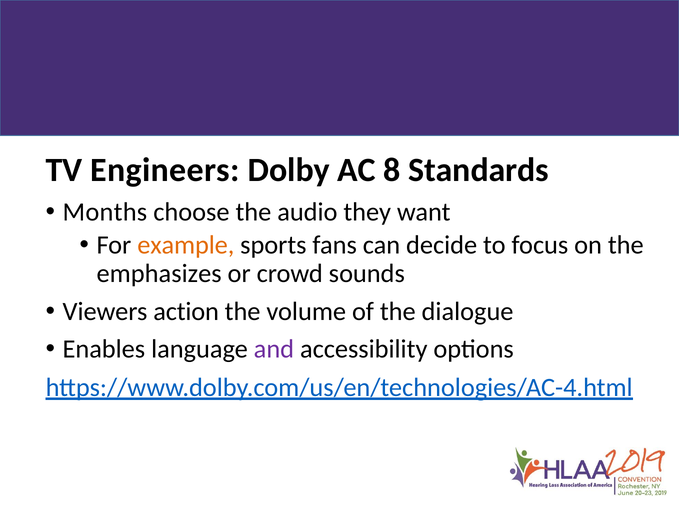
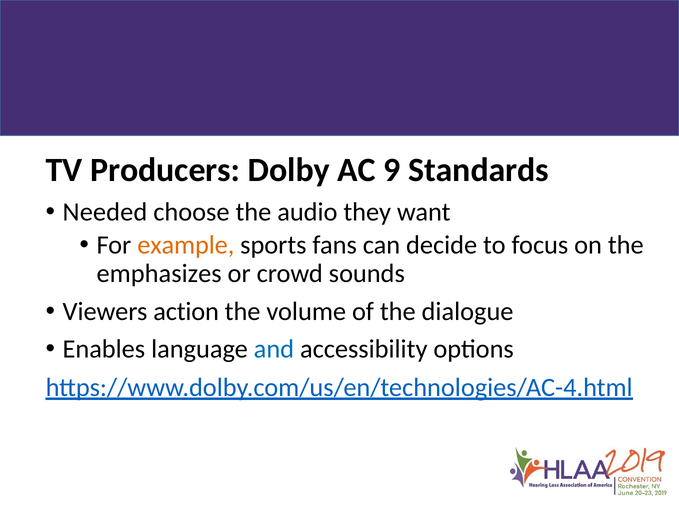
Engineers: Engineers -> Producers (165, 170)
8: 8 -> 9 (392, 170)
Months: Months -> Needed (105, 212)
and colour: purple -> blue (274, 349)
